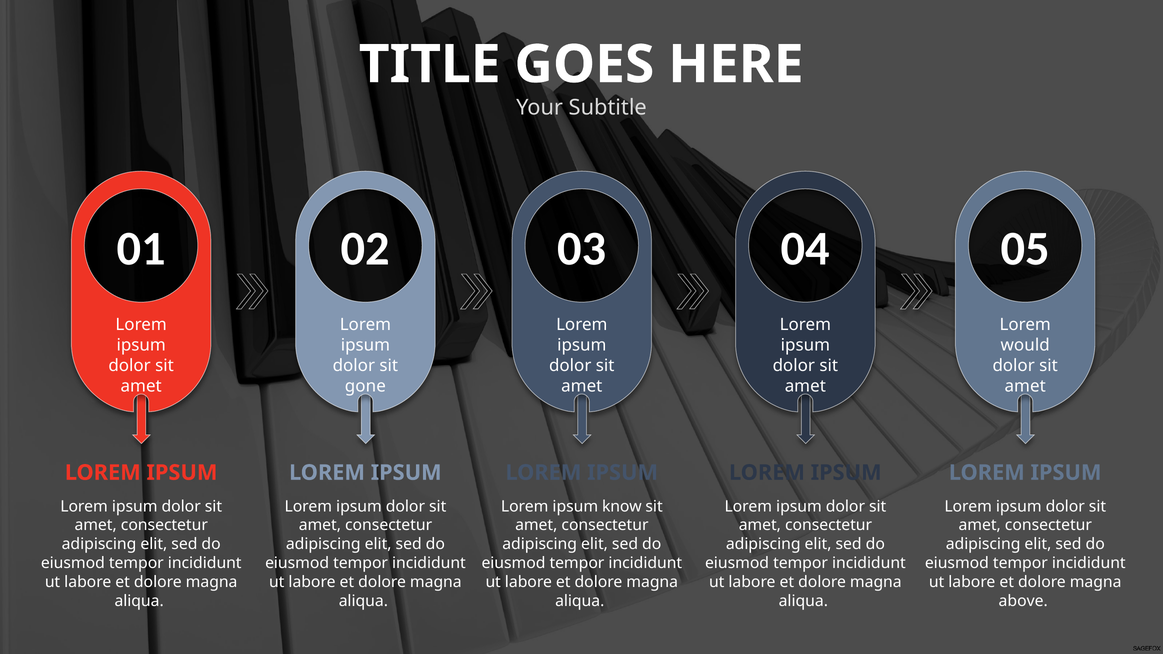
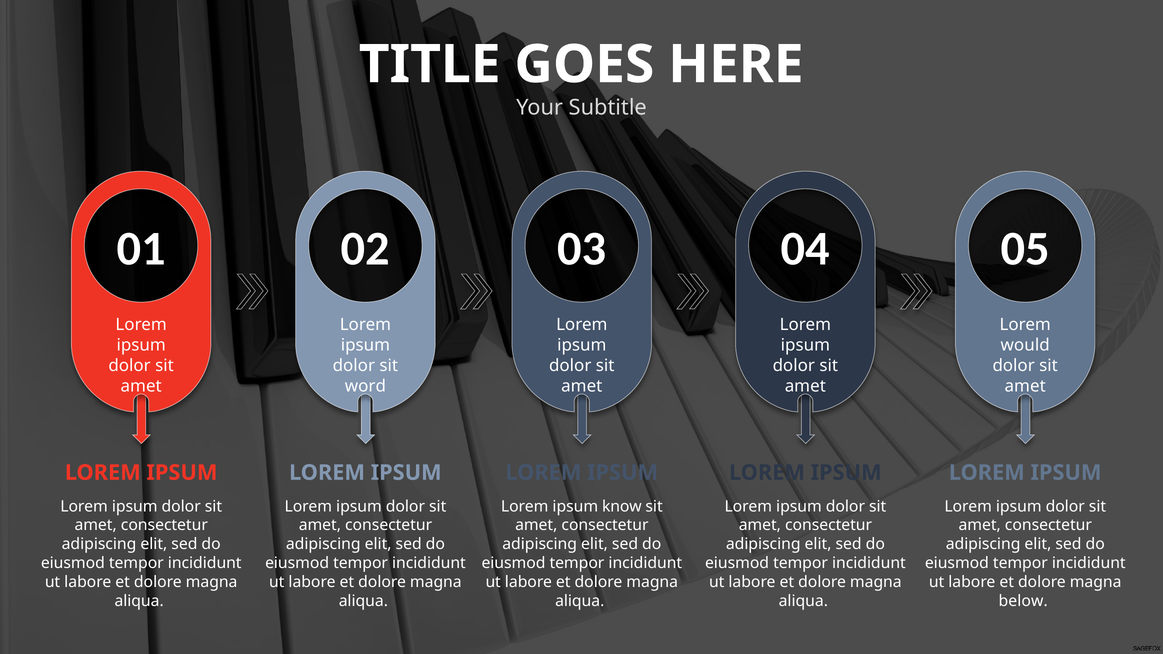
gone: gone -> word (365, 386)
above: above -> below (1023, 601)
